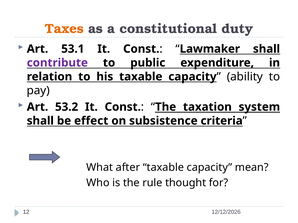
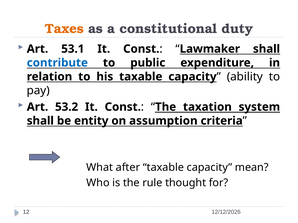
contribute colour: purple -> blue (57, 63)
effect: effect -> entity (91, 121)
subsistence: subsistence -> assumption (163, 121)
